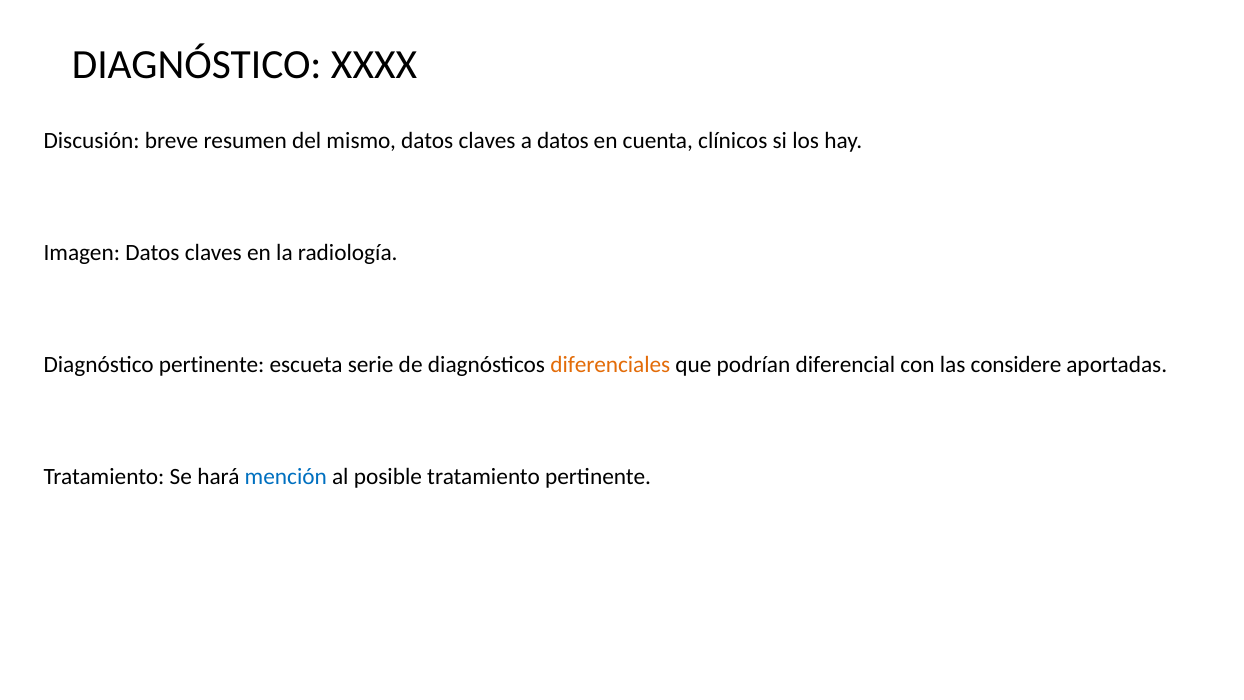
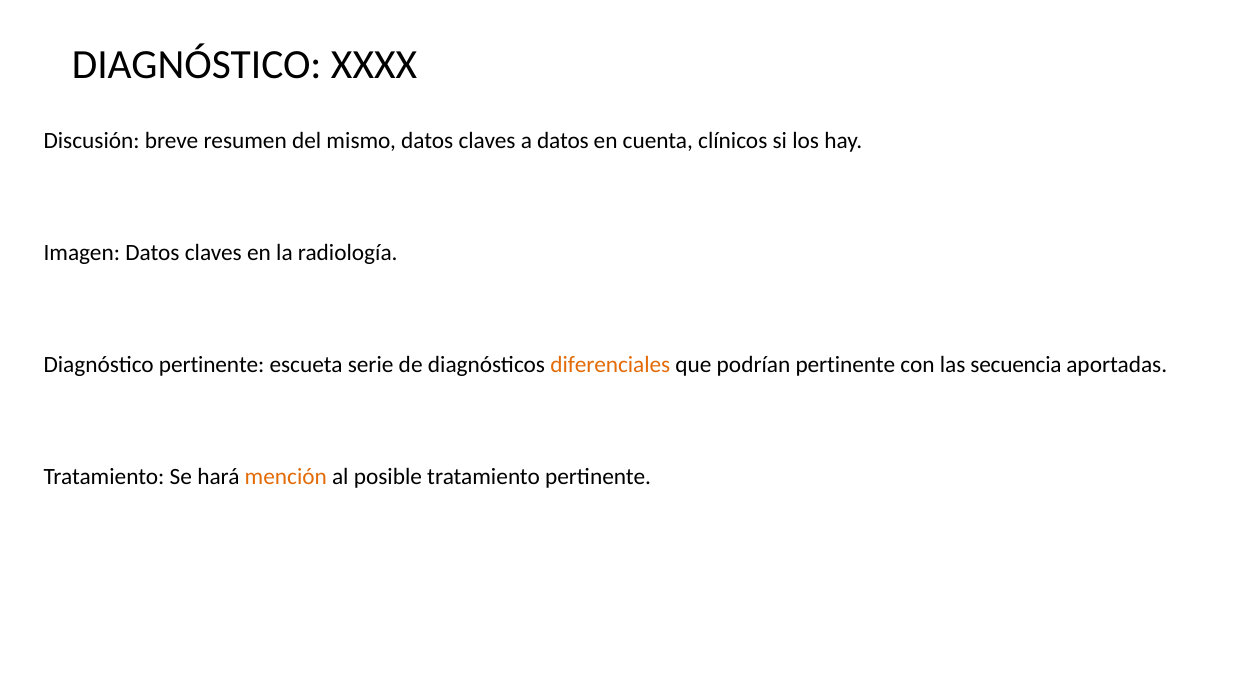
podrían diferencial: diferencial -> pertinente (845, 364)
considere: considere -> secuencia (1016, 364)
mención colour: blue -> orange (286, 476)
